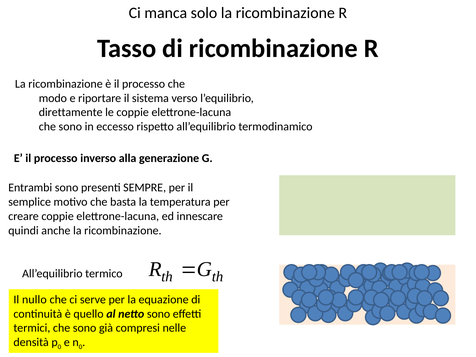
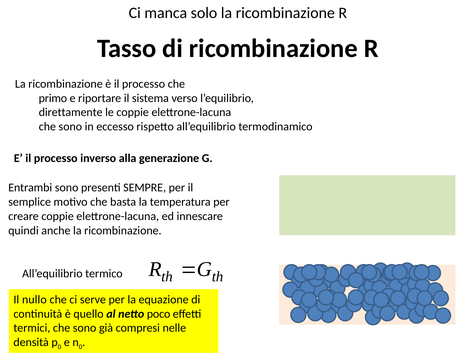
modo: modo -> primo (53, 98)
netto sono: sono -> poco (159, 314)
